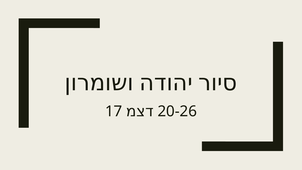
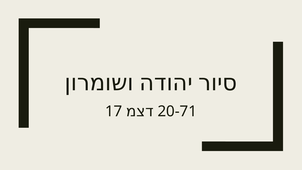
20-26: 20-26 -> 20-71 (177, 111)
